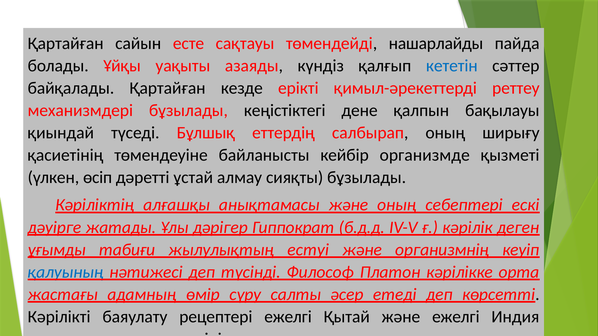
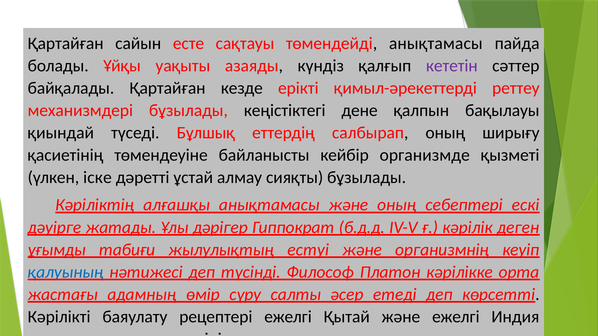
төмендейді нашарлайды: нашарлайды -> анықтамасы (436, 43)
кететін colour: blue -> purple (452, 66)
өсіп: өсіп -> іске (97, 178)
